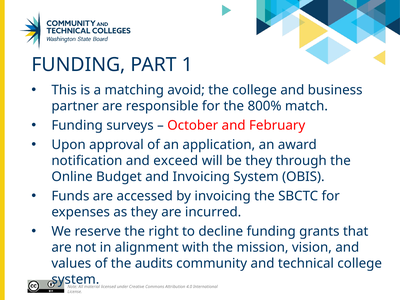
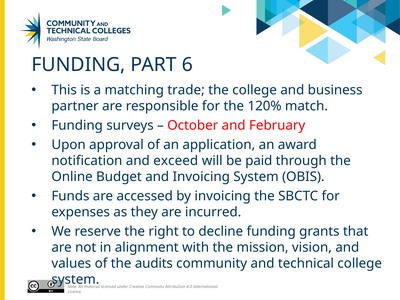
1: 1 -> 6 (187, 65)
avoid: avoid -> trade (186, 90)
800%: 800% -> 120% (265, 106)
be they: they -> paid (259, 161)
